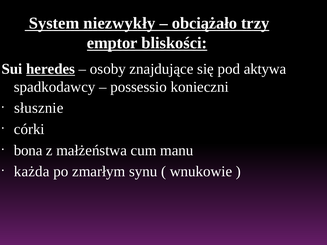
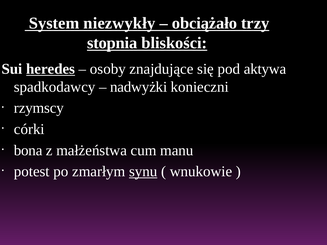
emptor: emptor -> stopnia (112, 43)
possessio: possessio -> nadwyżki (139, 87)
słusznie: słusznie -> rzymscy (39, 108)
każda: każda -> potest (32, 172)
synu underline: none -> present (143, 172)
